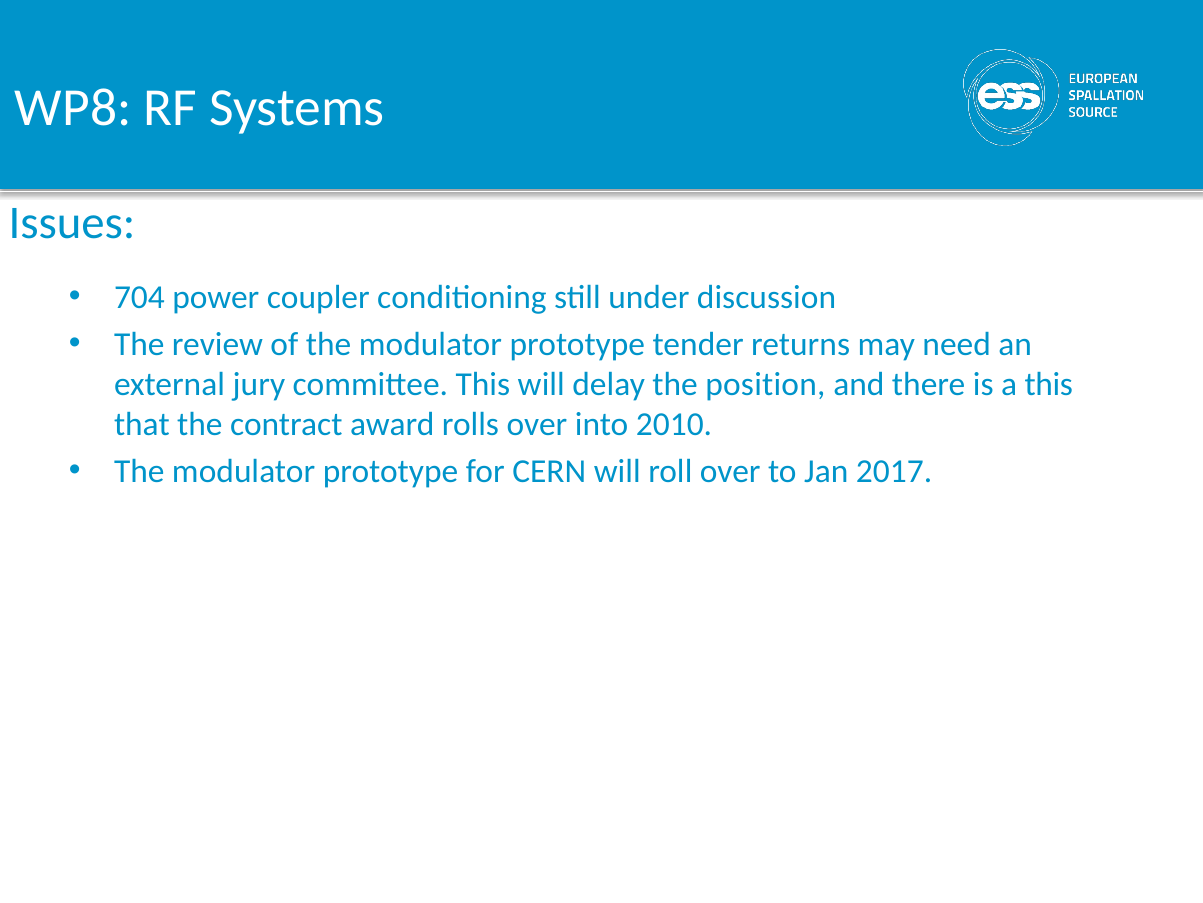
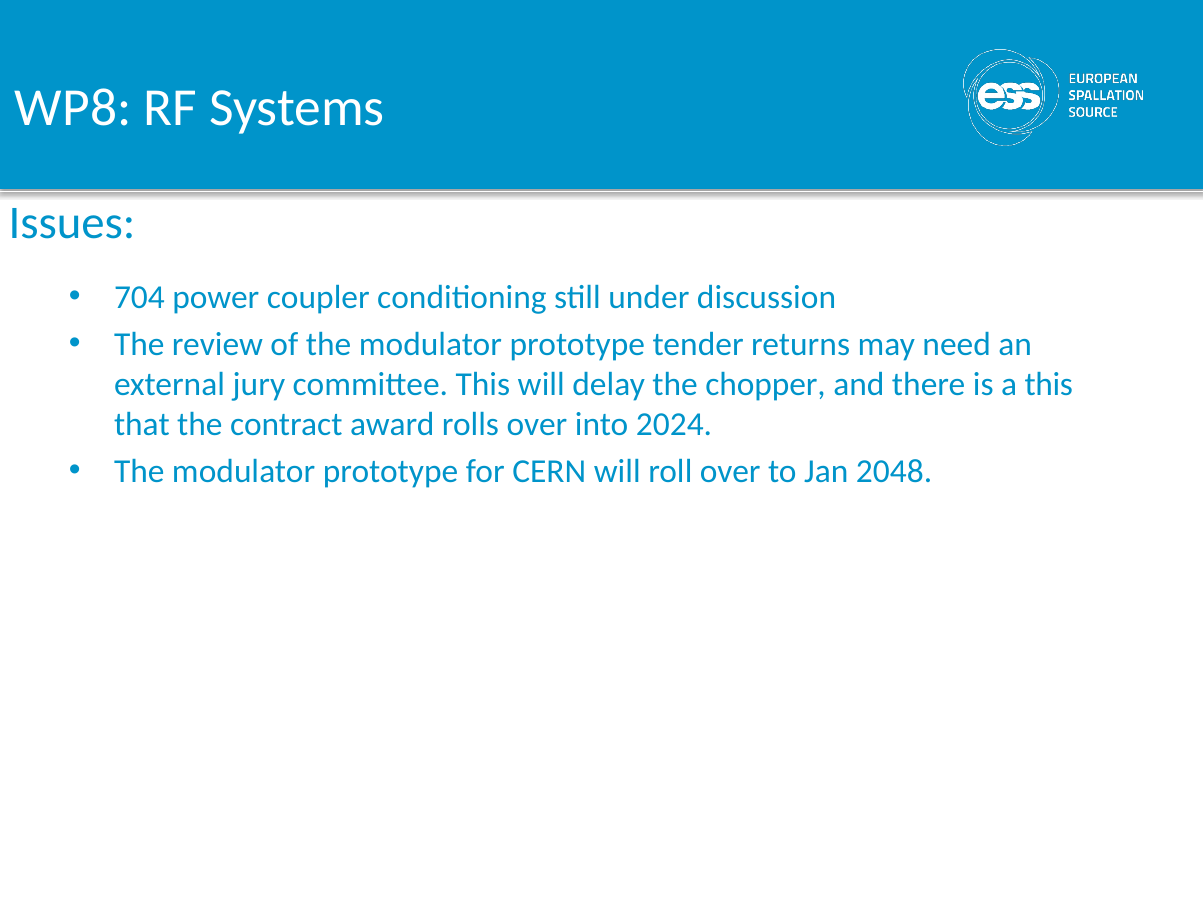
position: position -> chopper (766, 384)
2010: 2010 -> 2024 (674, 424)
2017: 2017 -> 2048 (894, 471)
